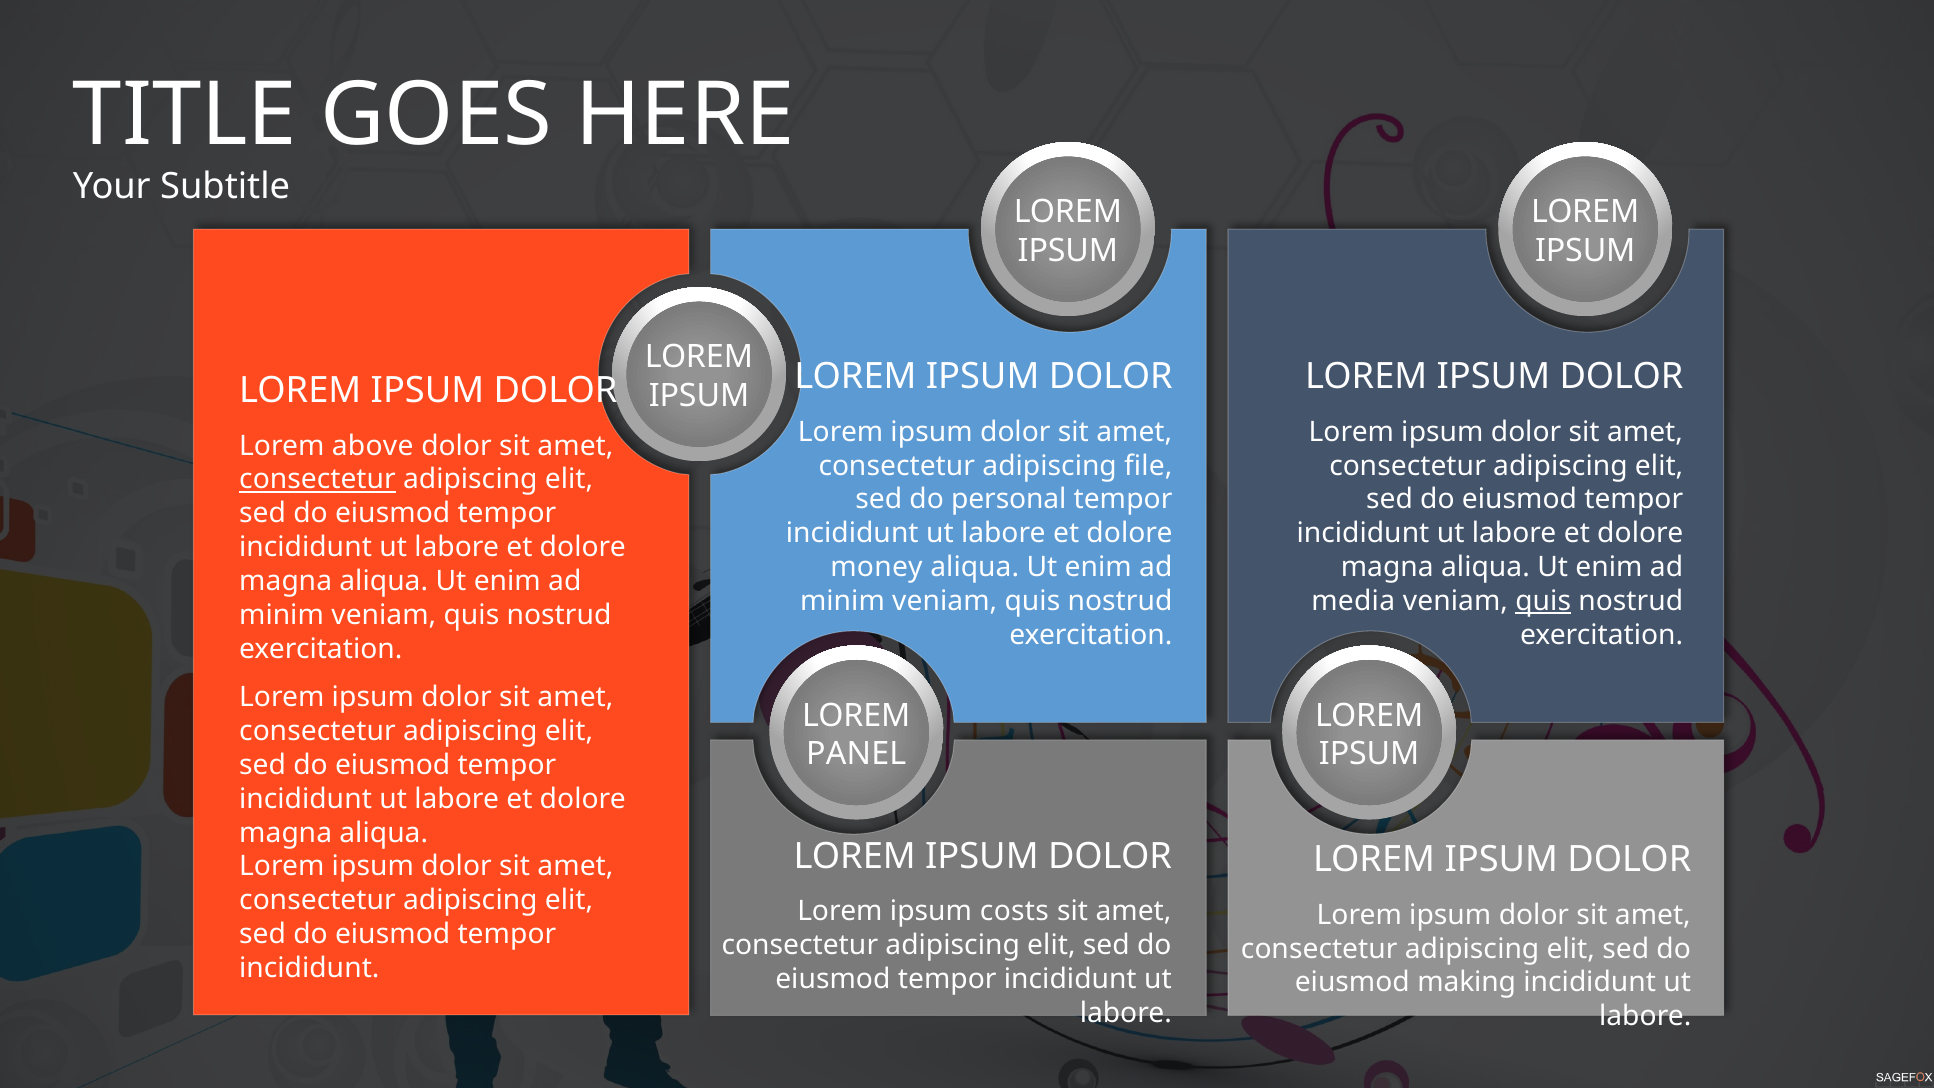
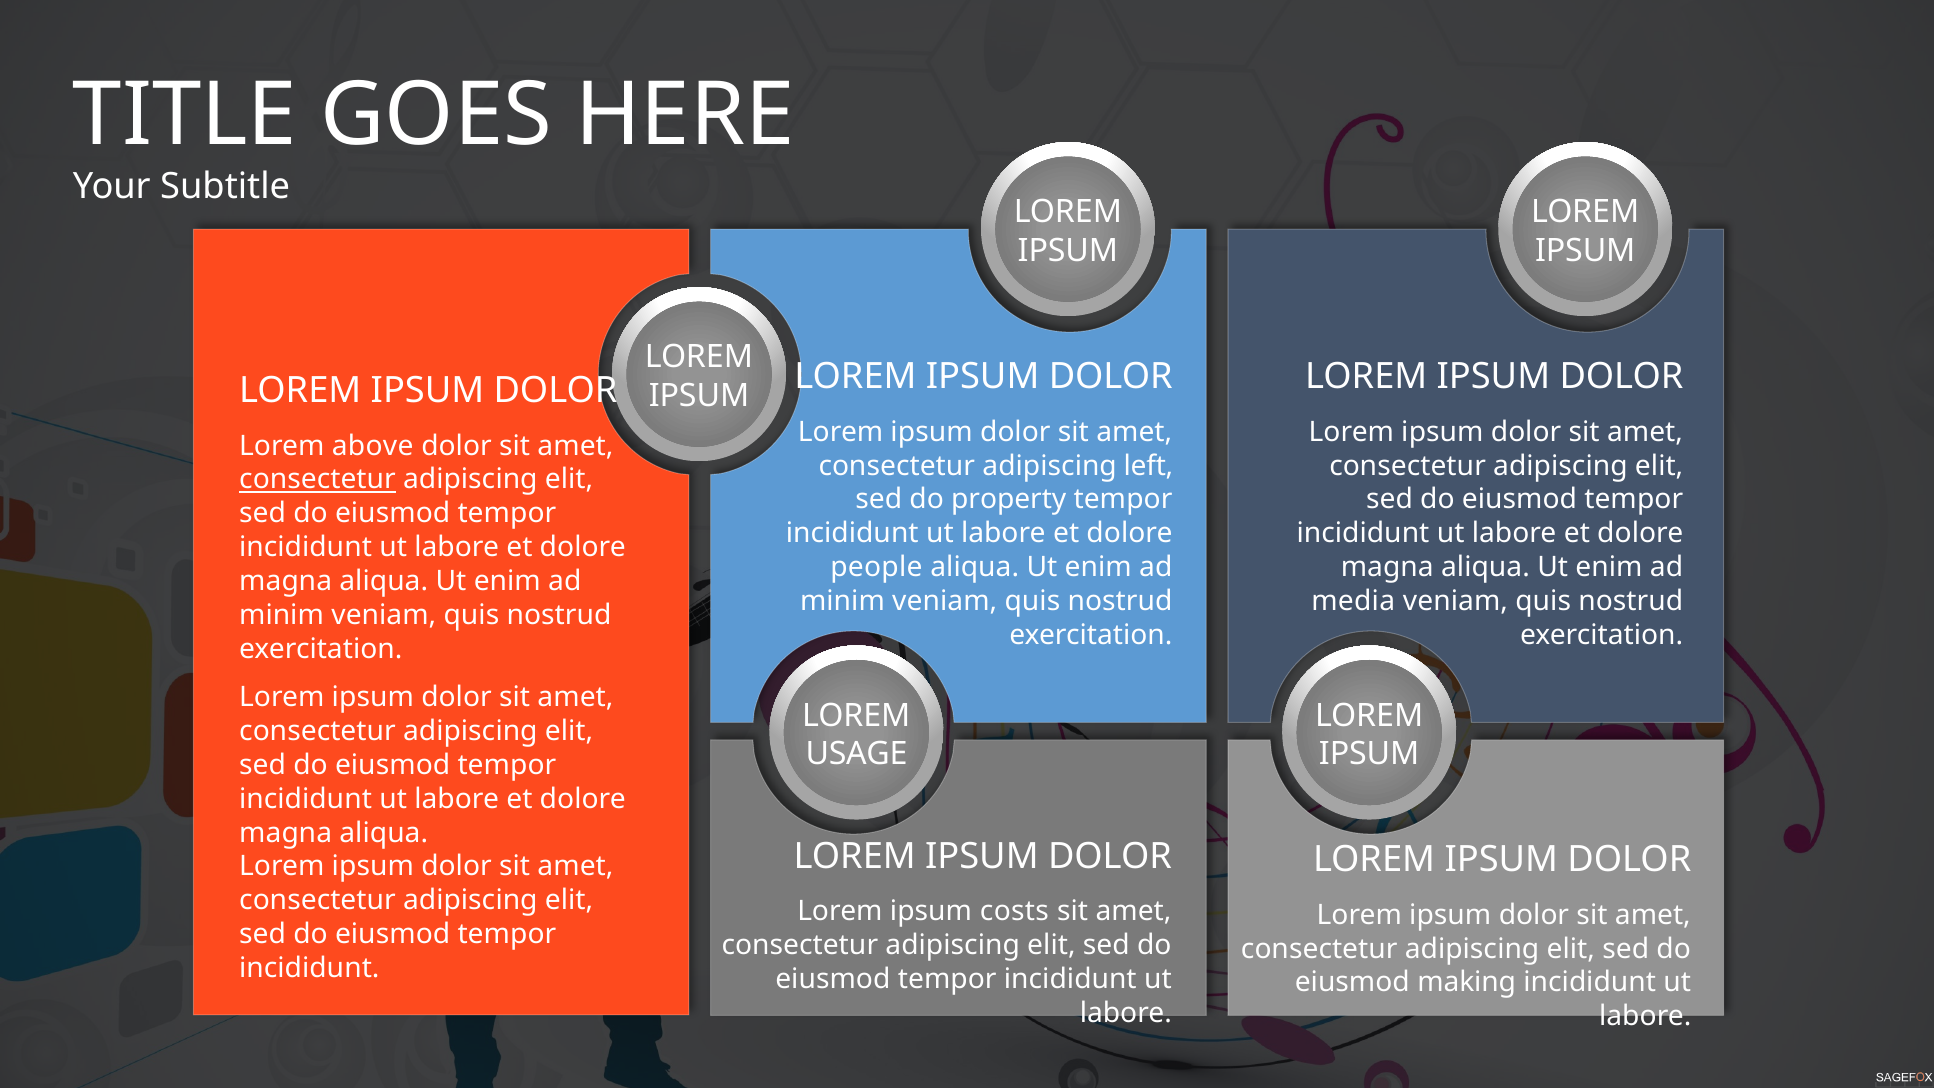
file: file -> left (1148, 466)
personal: personal -> property (1009, 500)
money: money -> people (876, 567)
quis underline: present -> none (1543, 601)
PANEL: PANEL -> USAGE (856, 754)
